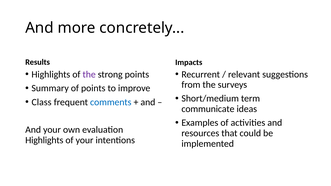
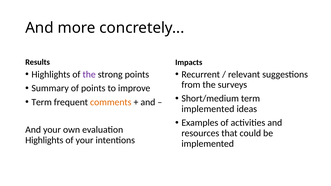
Class: Class -> Term (42, 102)
comments colour: blue -> orange (111, 102)
communicate: communicate -> implemented (208, 109)
